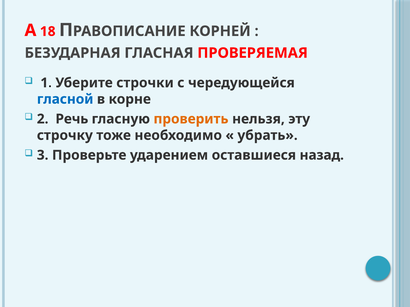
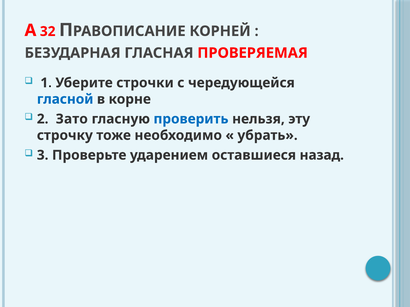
18: 18 -> 32 (48, 31)
Речь: Речь -> Зато (72, 119)
проверить colour: orange -> blue (191, 119)
